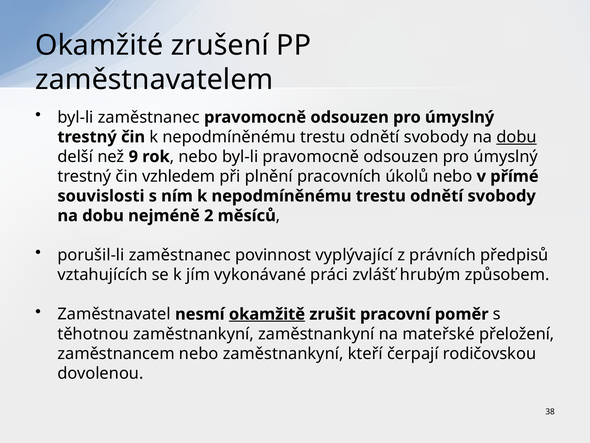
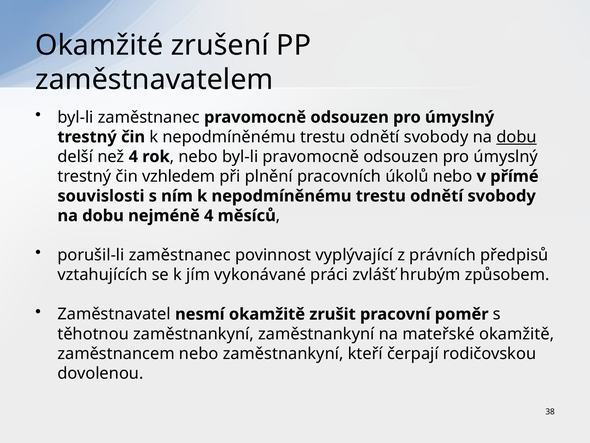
než 9: 9 -> 4 (133, 156)
nejméně 2: 2 -> 4 (209, 216)
okamžitě underline: present -> none (267, 314)
mateřské přeložení: přeložení -> okamžitě (517, 334)
